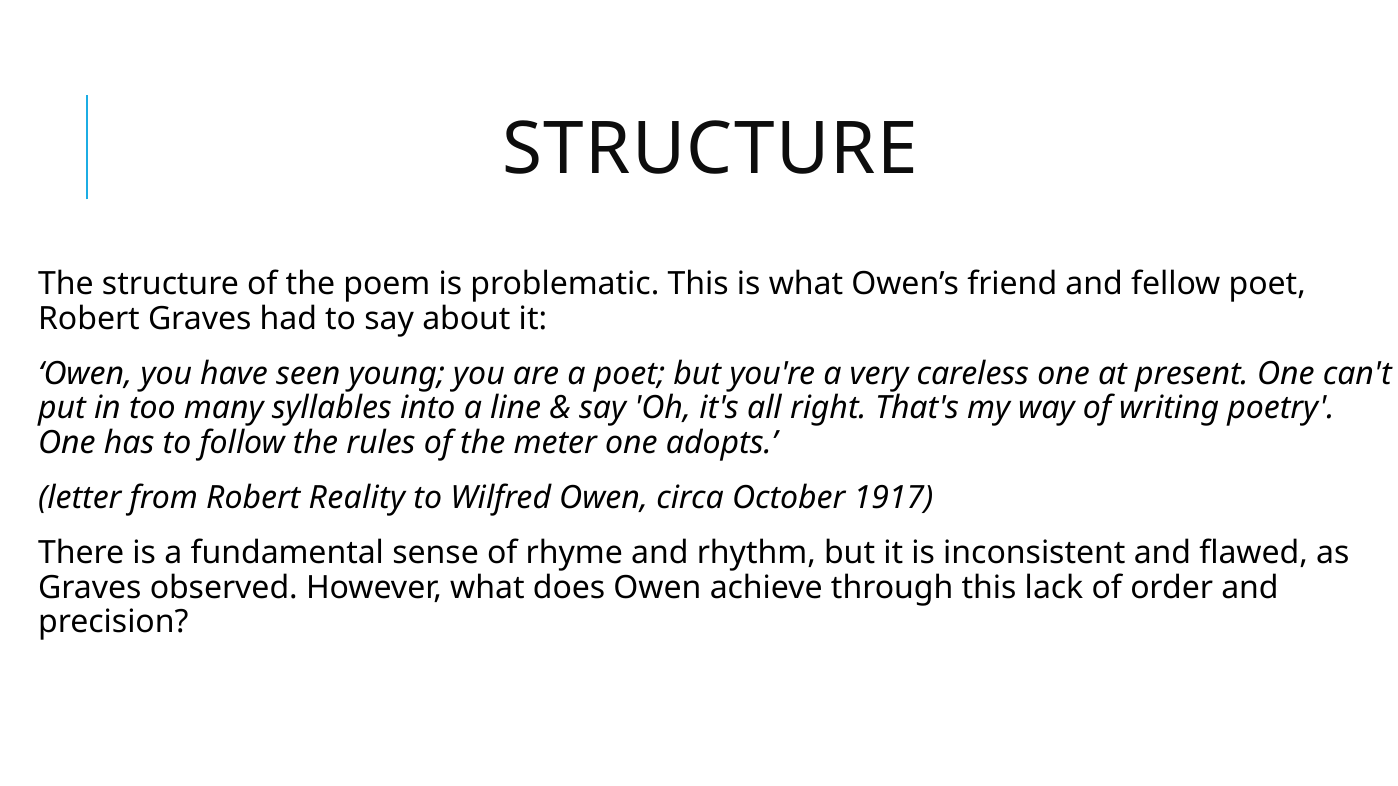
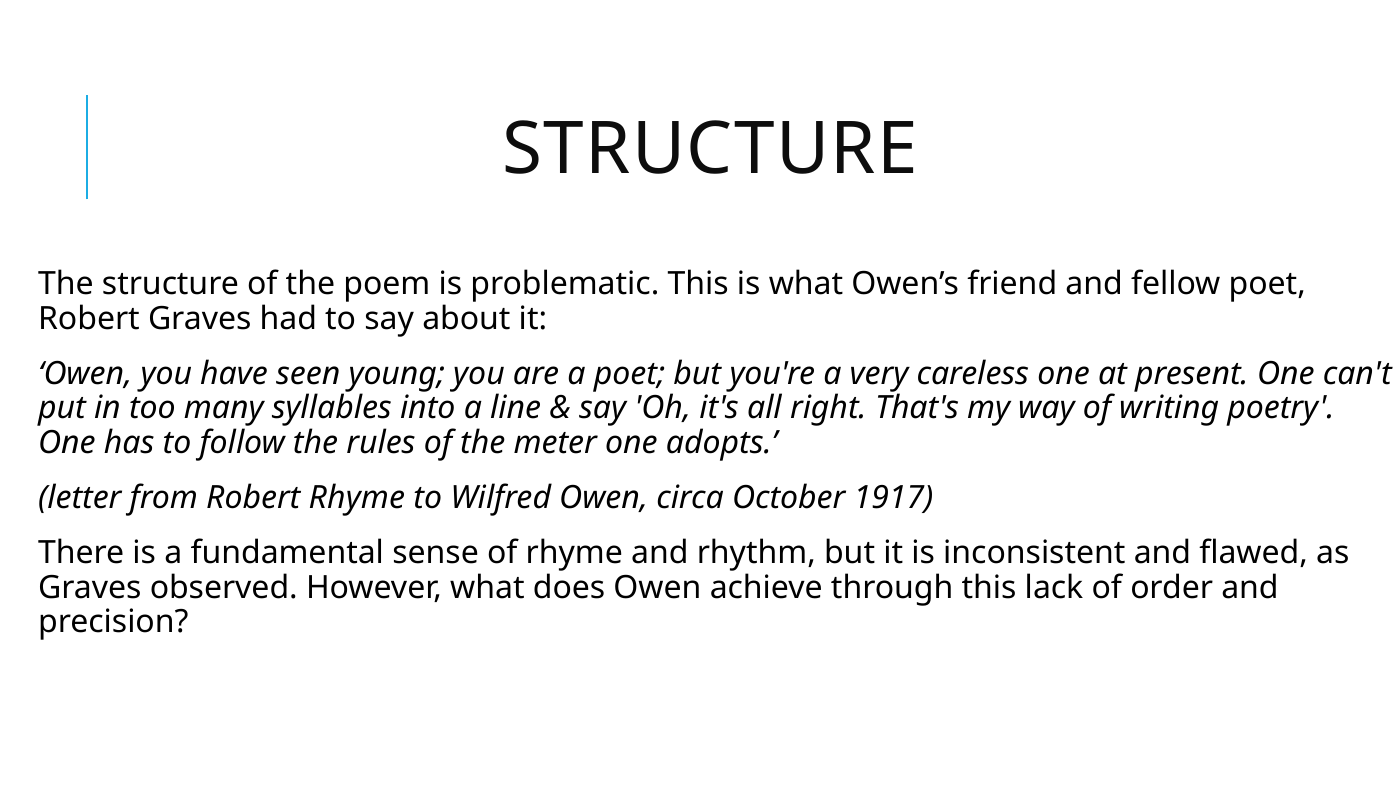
Robert Reality: Reality -> Rhyme (357, 498)
